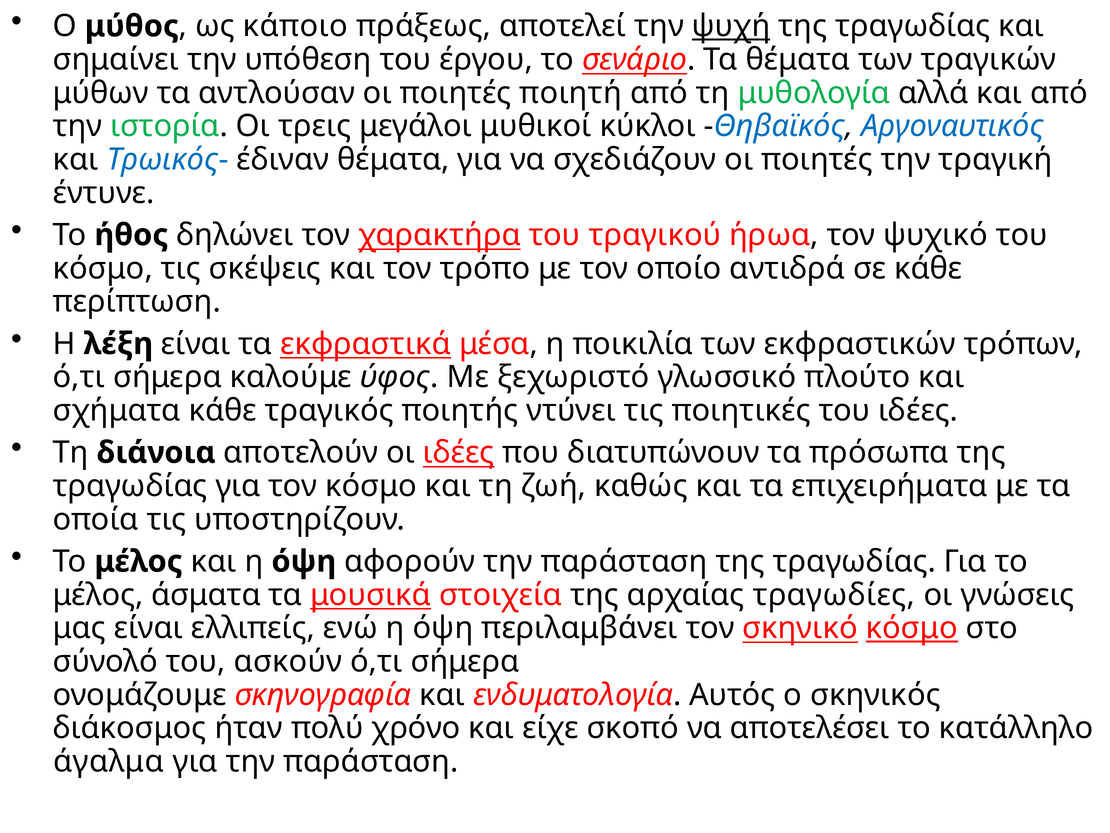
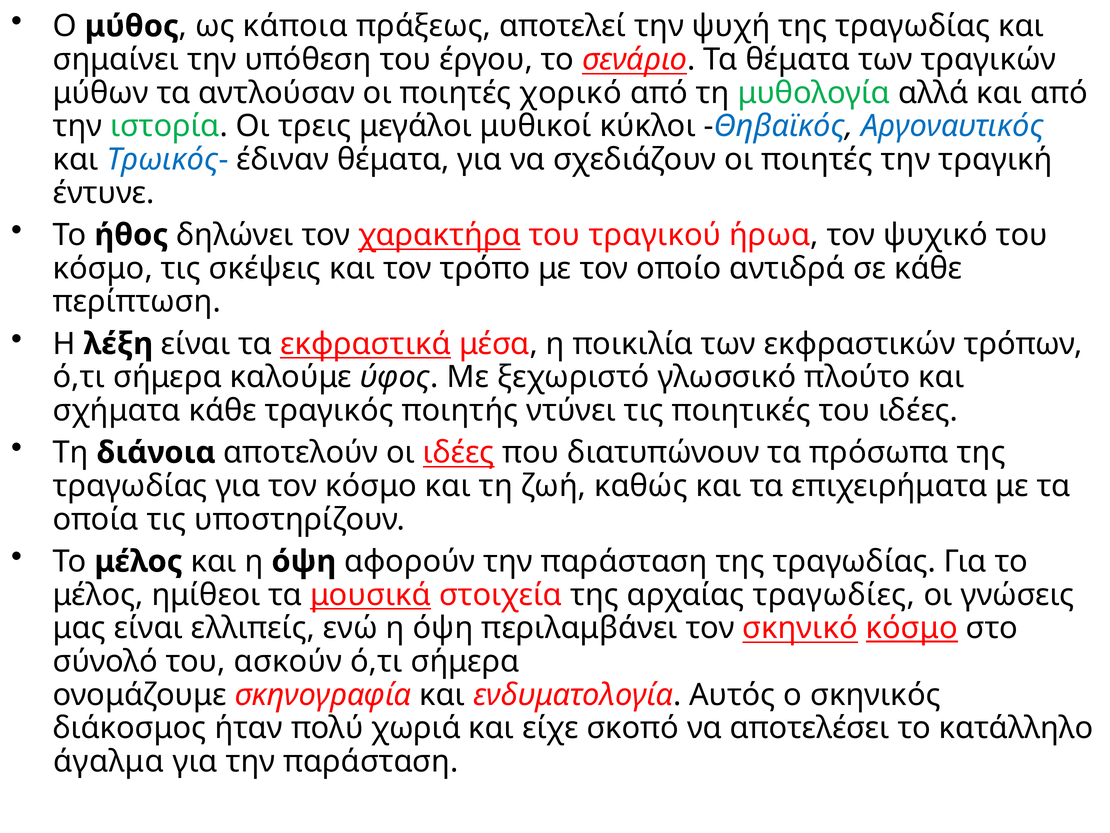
κάποιο: κάποιο -> κάποια (295, 26)
ψυχή underline: present -> none (731, 26)
ποιητή: ποιητή -> χορικό (571, 93)
άσματα: άσματα -> ημίθεοι (206, 595)
χρόνο: χρόνο -> χωριά (416, 728)
